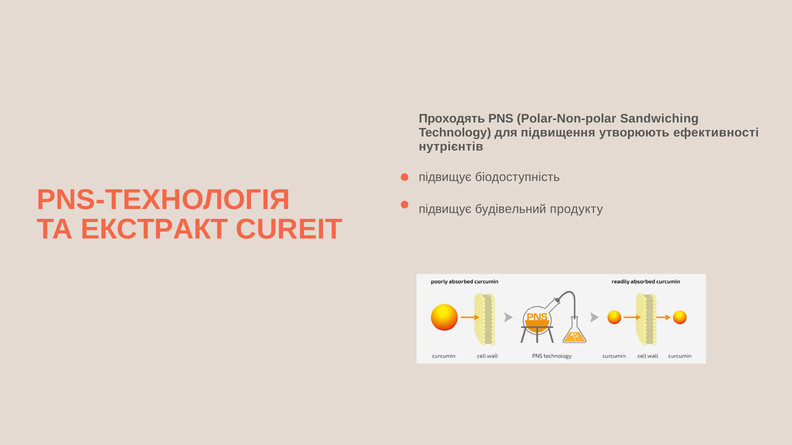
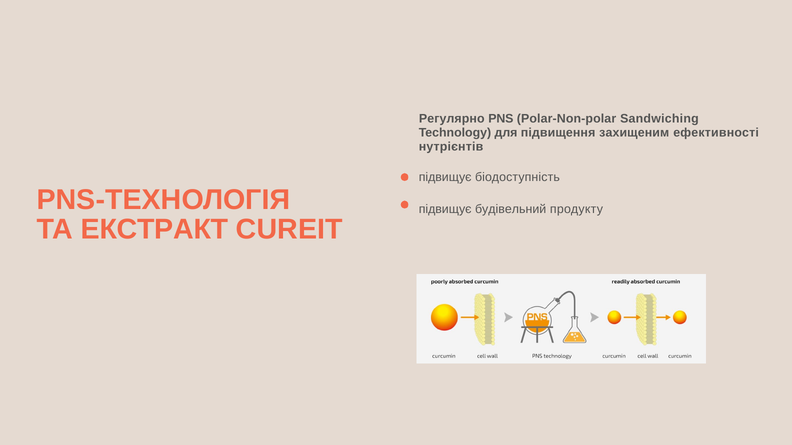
Проходять: Проходять -> Регулярно (452, 119)
утворюють: утворюють -> захищеним (634, 133)
